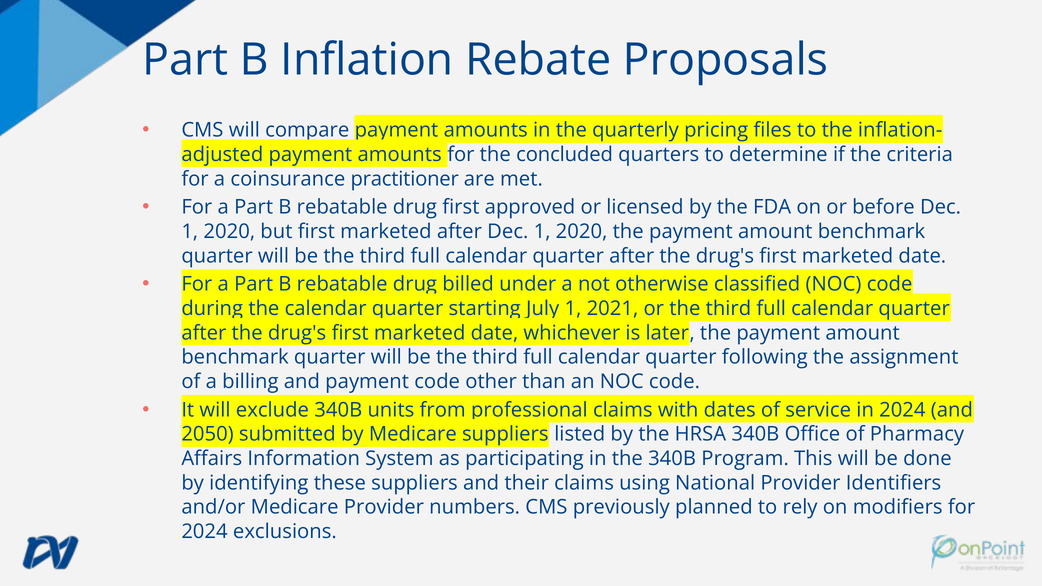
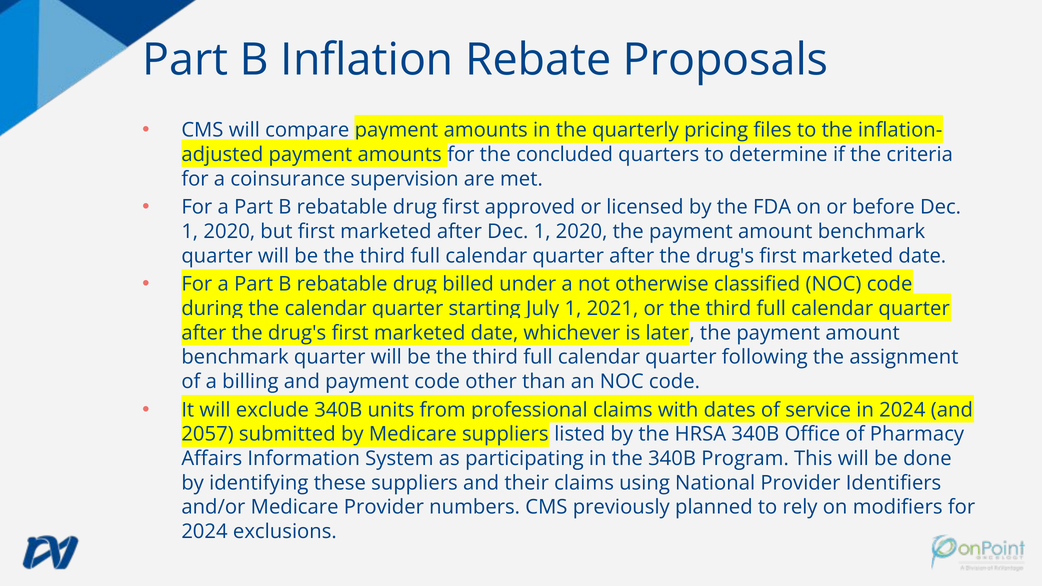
practitioner: practitioner -> supervision (405, 179)
2050: 2050 -> 2057 (208, 434)
